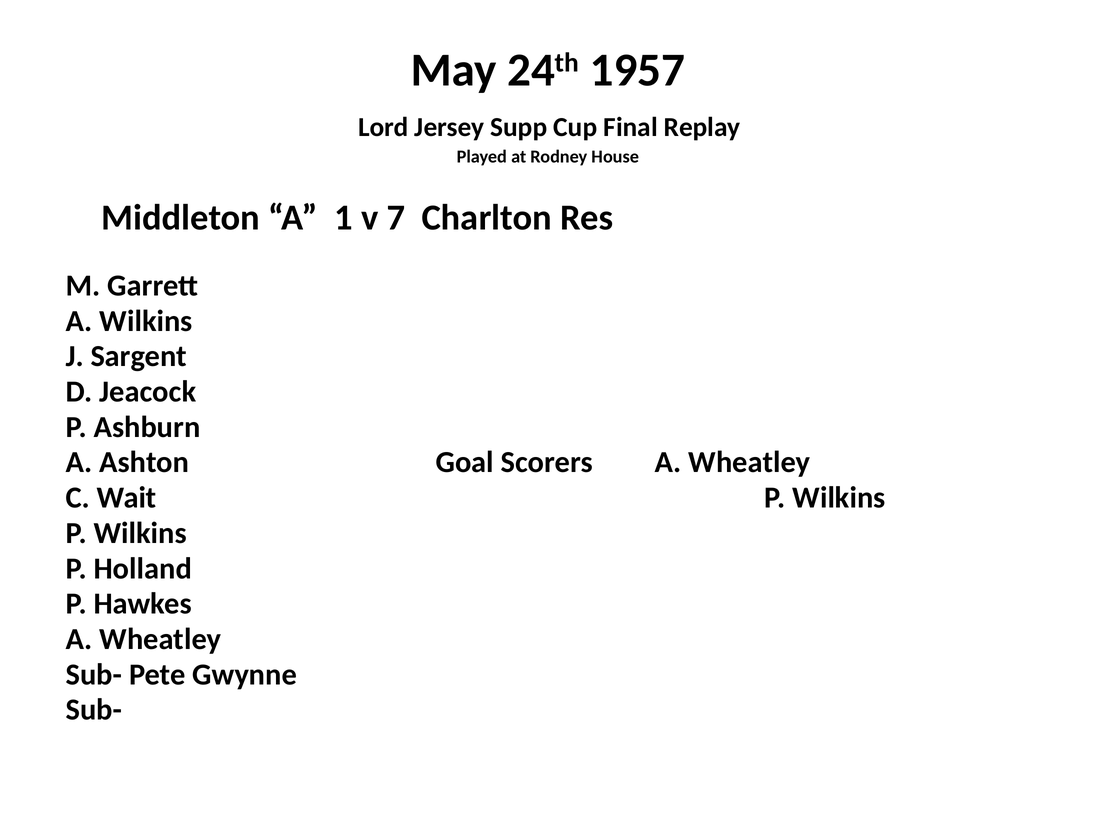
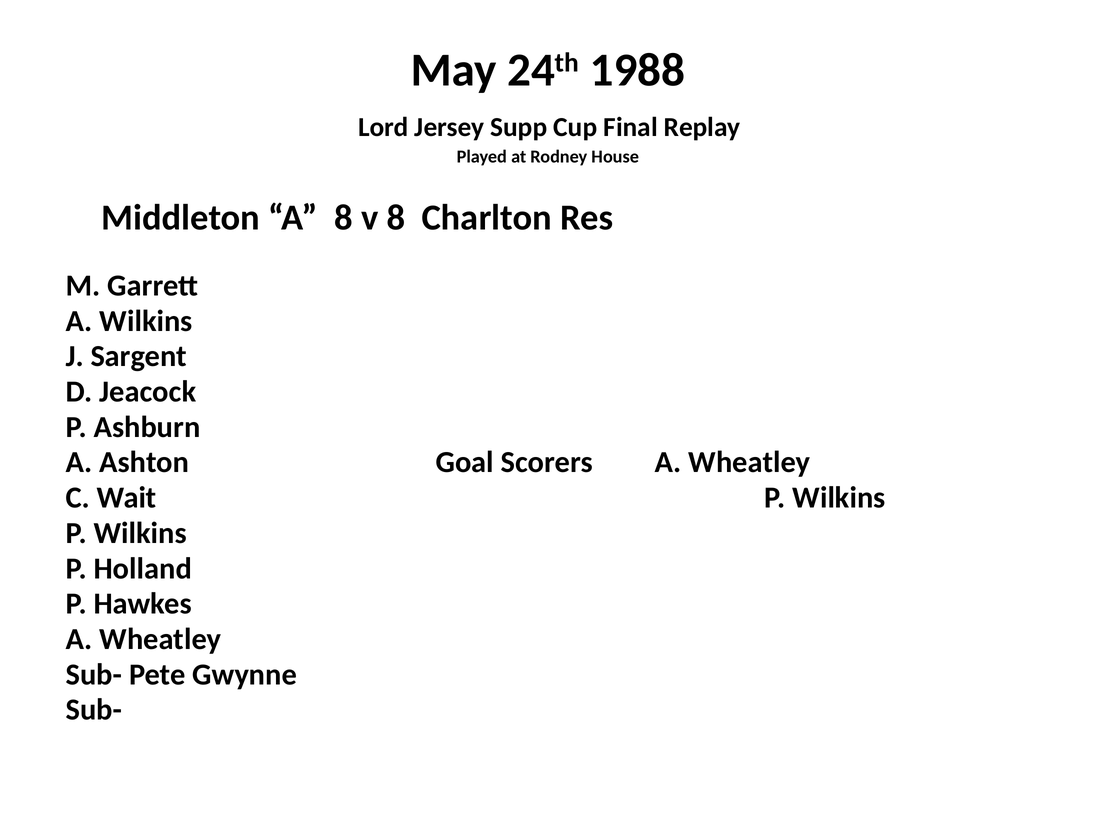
1957: 1957 -> 1988 (637, 70)
A 1: 1 -> 8 (343, 218)
v 7: 7 -> 8 (396, 218)
